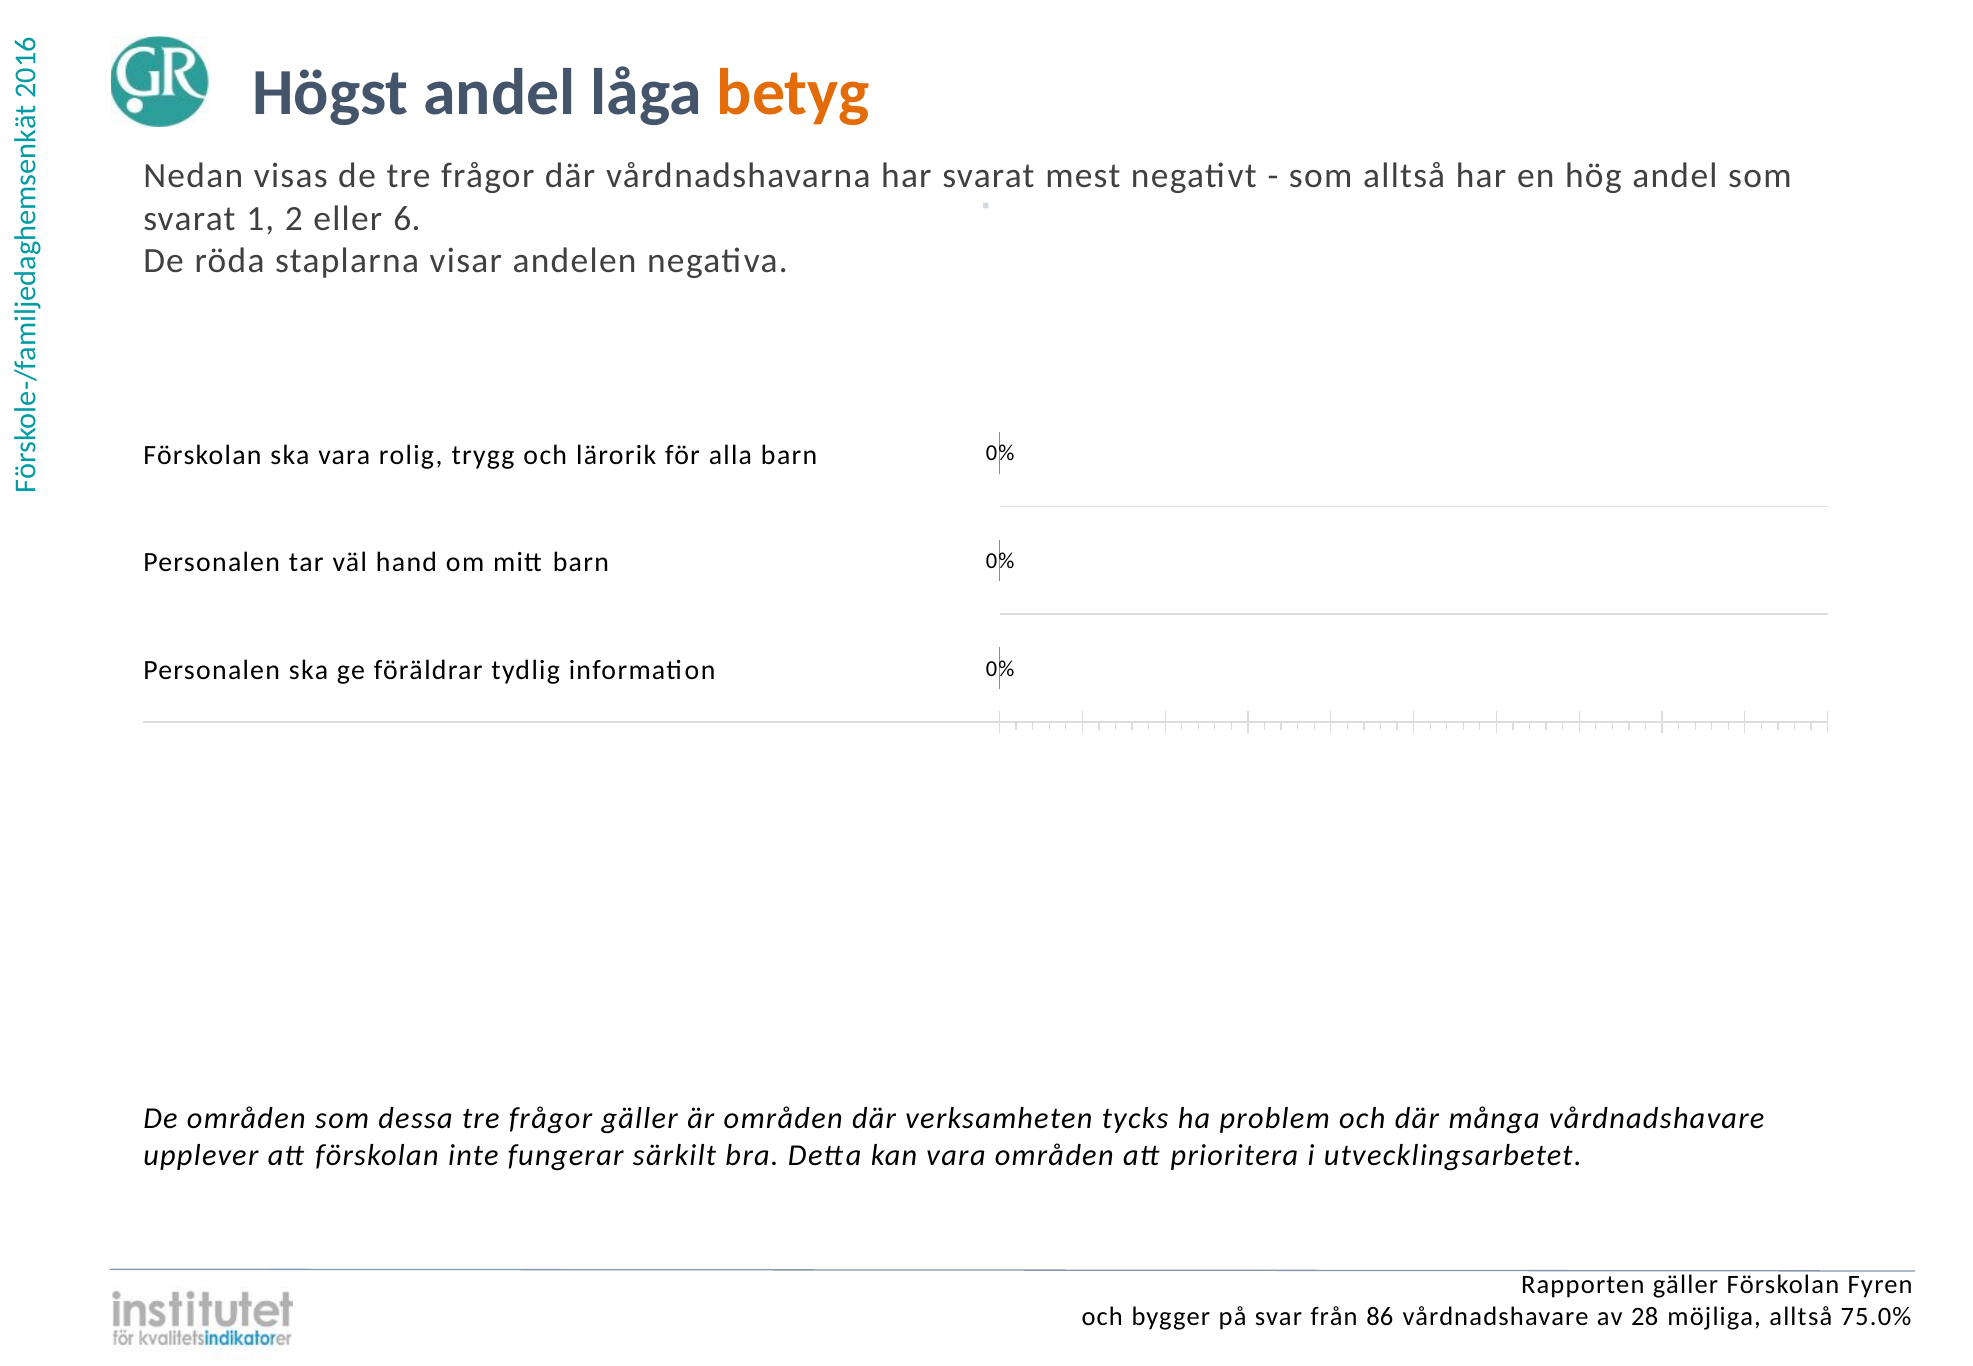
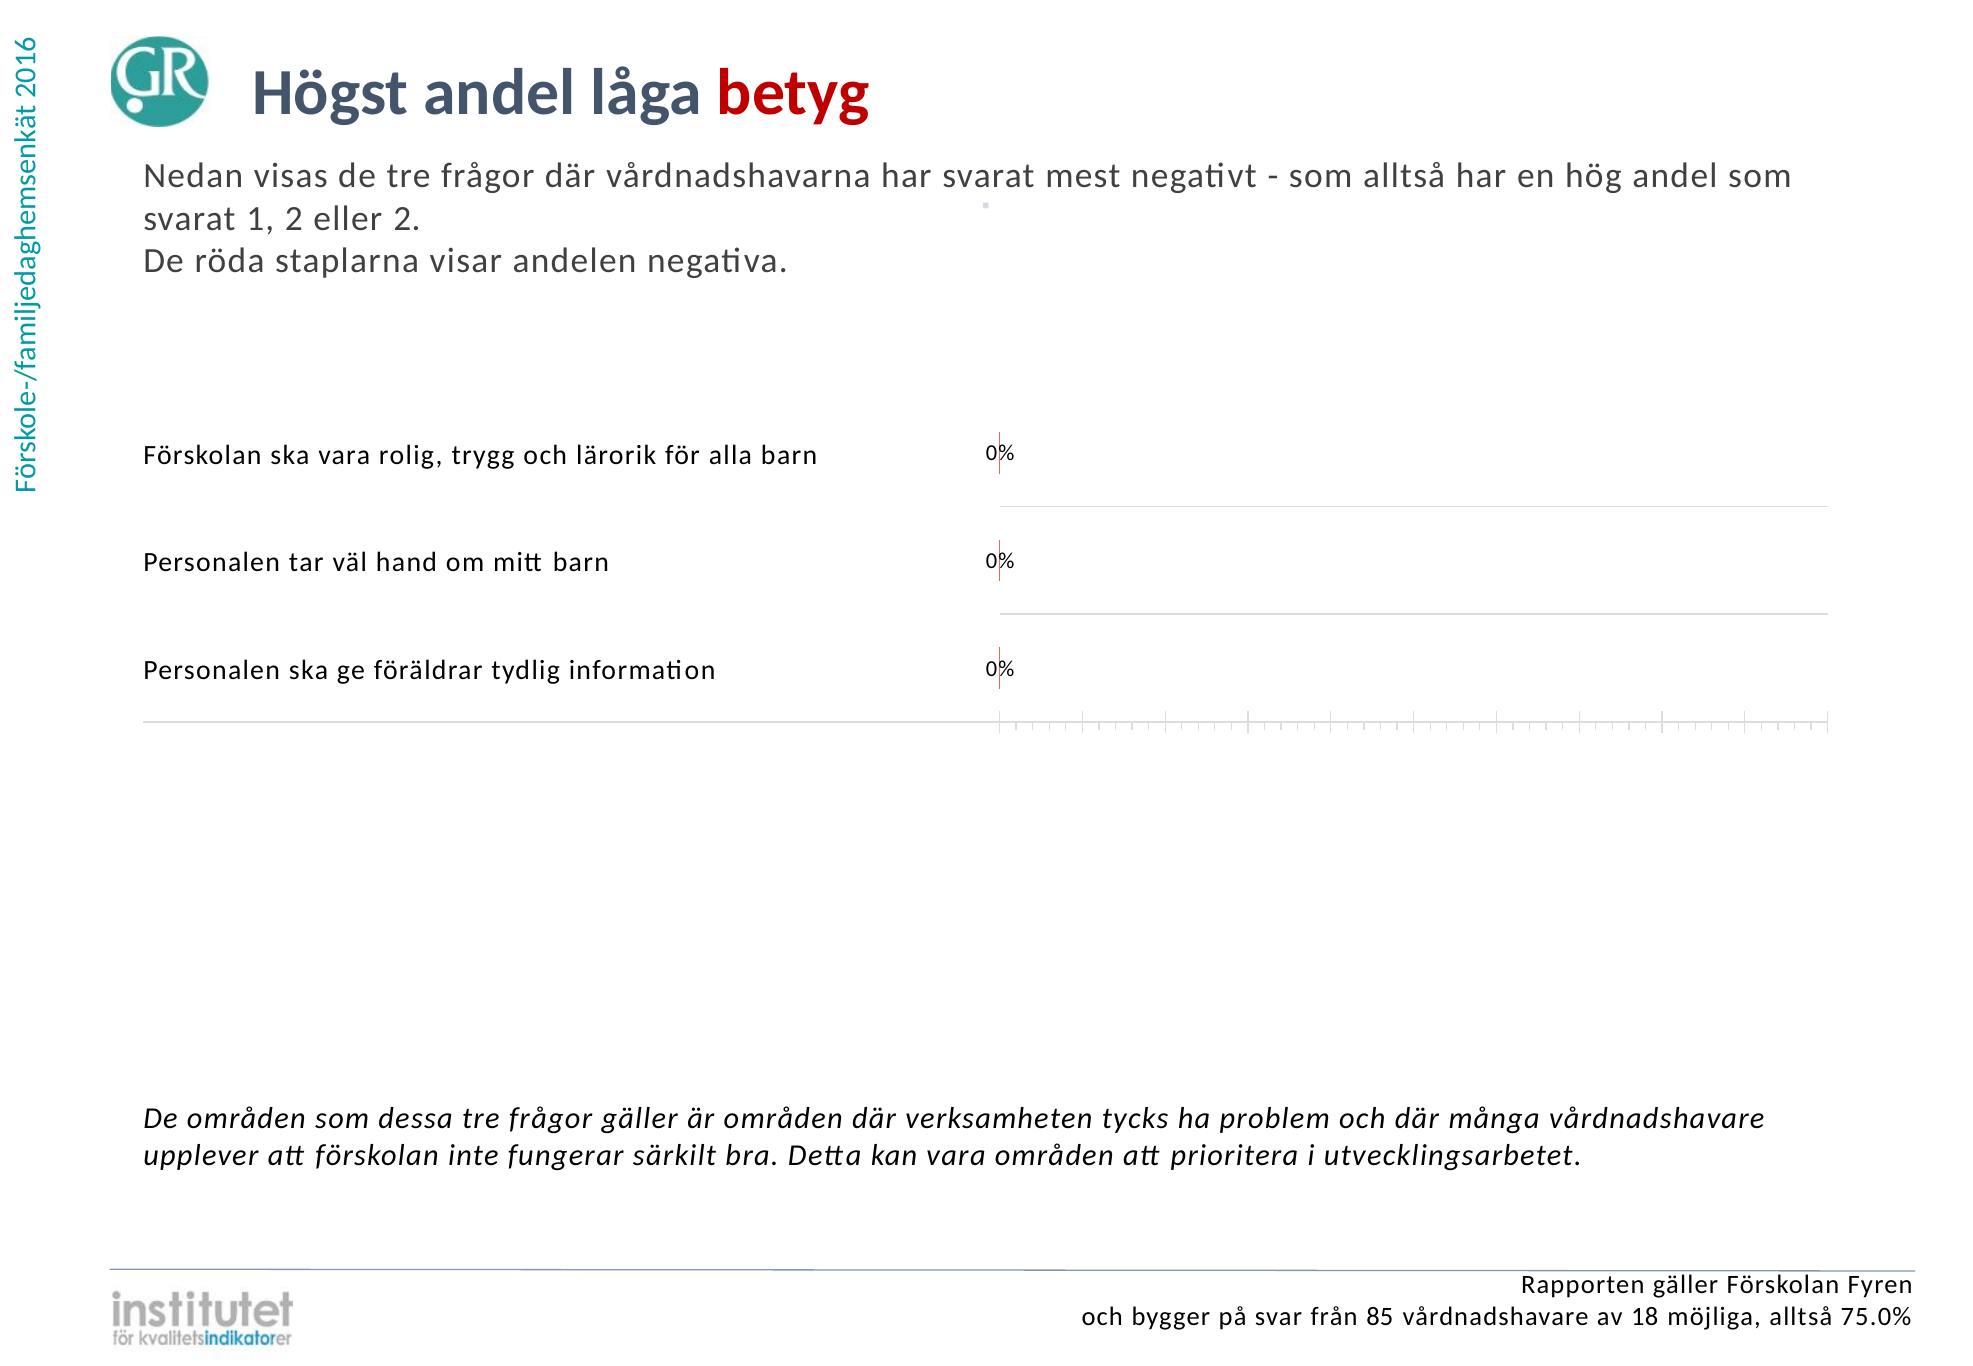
betyg colour: orange -> red (793, 93)
eller 6: 6 -> 2 (407, 219)
86: 86 -> 85 (1380, 1316)
28: 28 -> 18 (1645, 1316)
